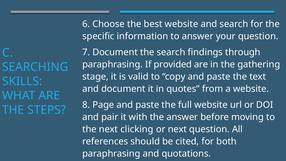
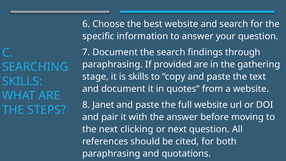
is valid: valid -> skills (139, 77)
Page: Page -> Janet (103, 105)
